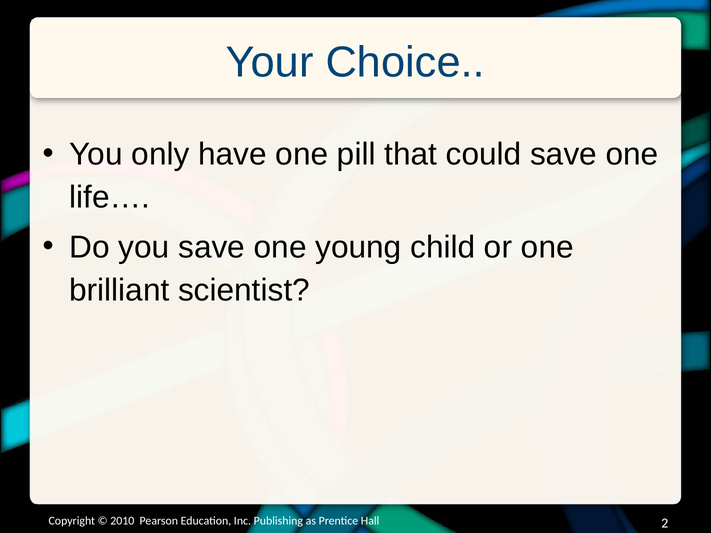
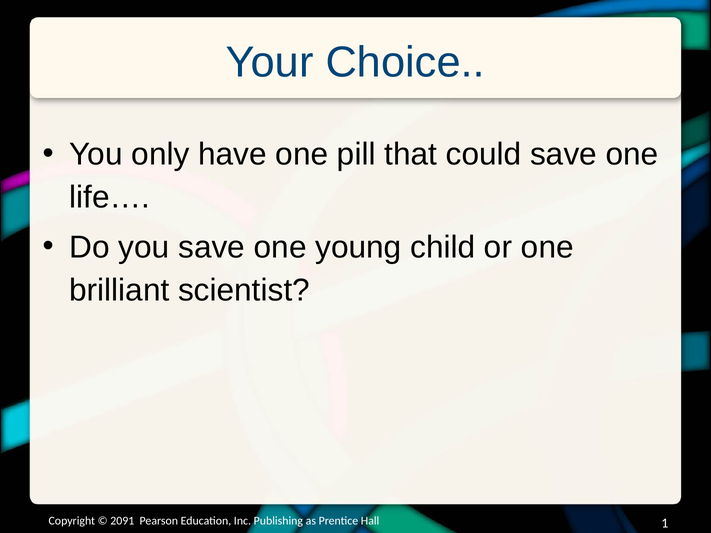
2010: 2010 -> 2091 (122, 521)
2: 2 -> 1 (665, 523)
